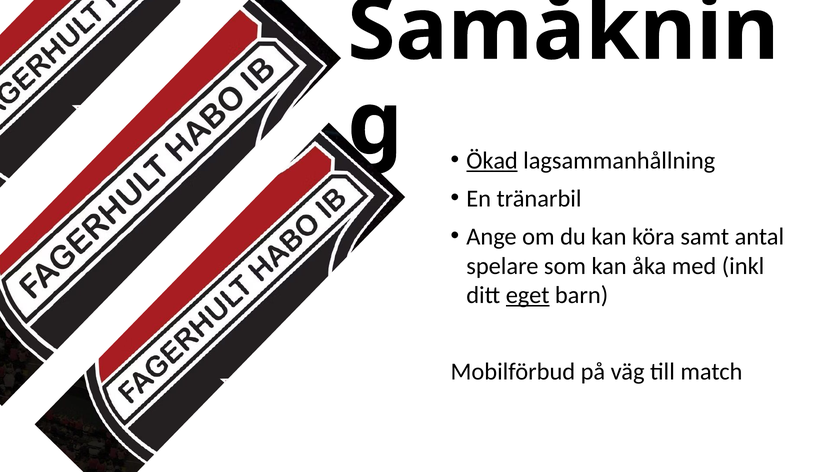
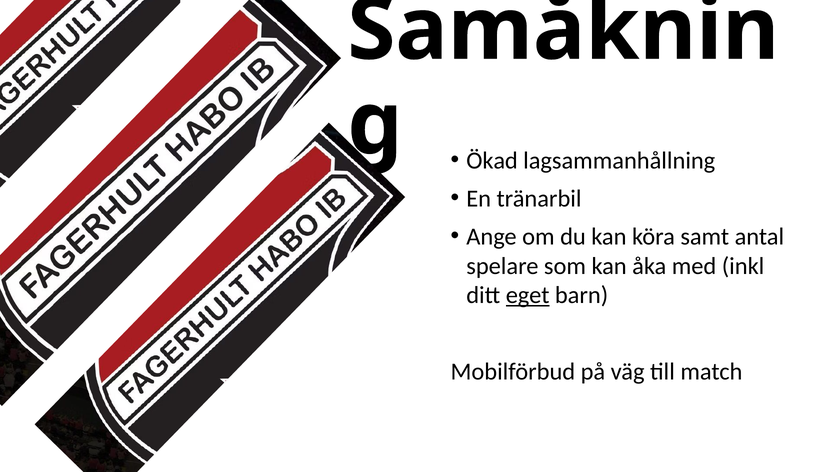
Ökad underline: present -> none (492, 161)
